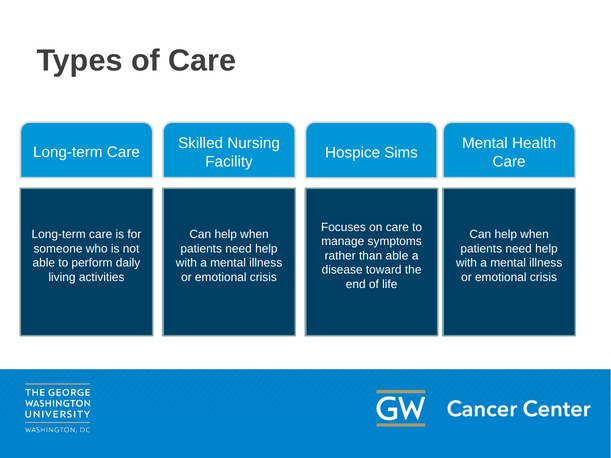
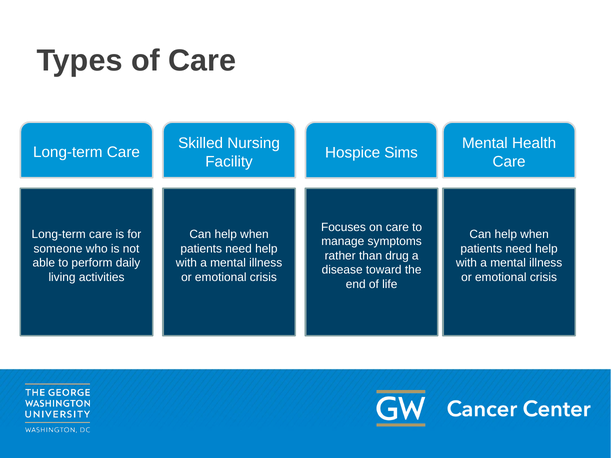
than able: able -> drug (397, 256)
